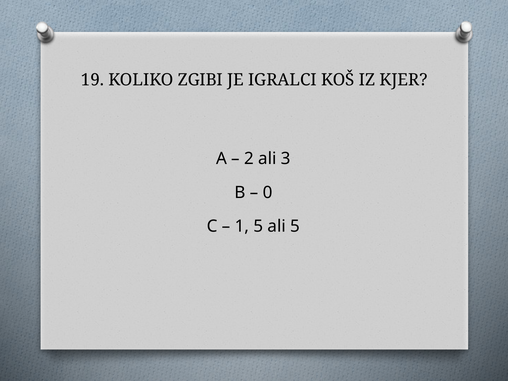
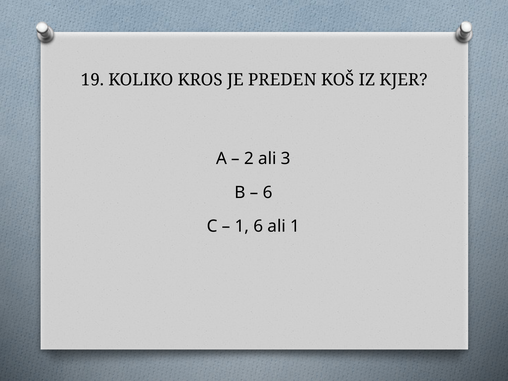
ZGIBI: ZGIBI -> KROS (200, 80)
IGRALCI: IGRALCI -> PREDEN (282, 80)
0: 0 -> 6 (268, 192)
1 5: 5 -> 6 (258, 226)
ali 5: 5 -> 1 (295, 226)
